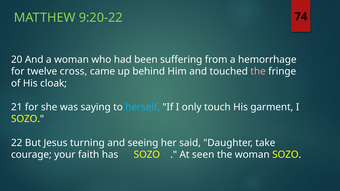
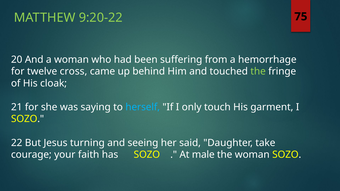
74: 74 -> 75 (301, 17)
the colour: pink -> light green (258, 72)
seen: seen -> male (203, 155)
